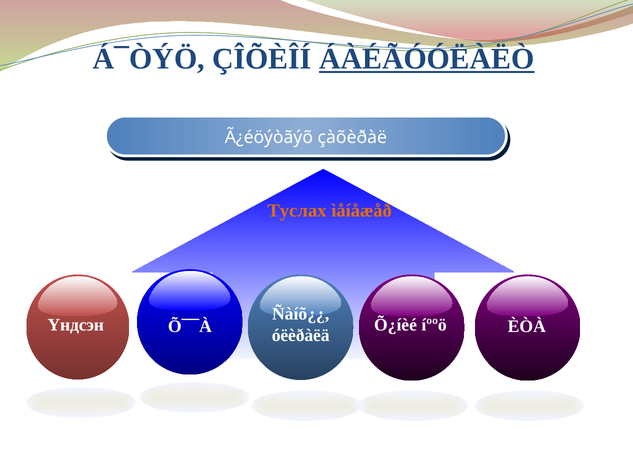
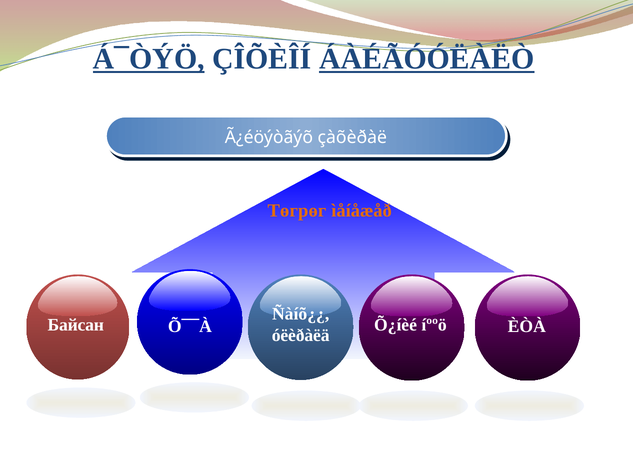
Á¯ÒÝÖ underline: none -> present (149, 59)
Туслах: Туслах -> Төгрөг (297, 211)
Үндсэн: Үндсэн -> Байсан (76, 325)
